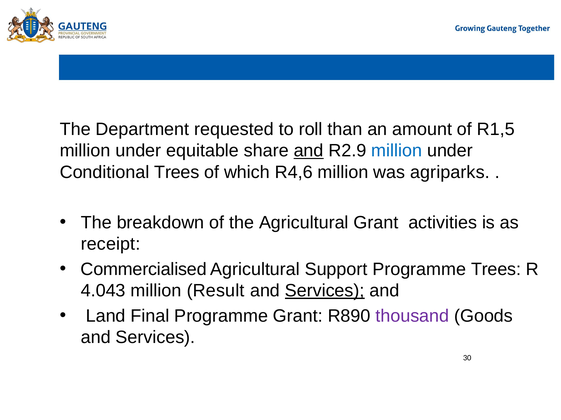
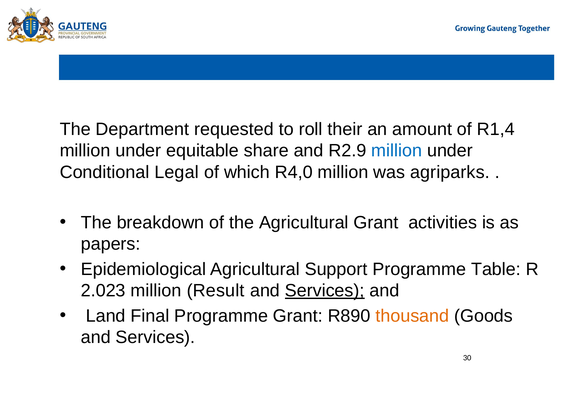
than: than -> their (345, 130)
R1,5: R1,5 -> R1,4 (496, 130)
and underline: present -> none (309, 151)
Conditional Trees: Trees -> Legal (177, 172)
R4,6: R4,6 -> R4,0 (294, 172)
receipt: receipt -> papers (111, 244)
Commercialised: Commercialised -> Epidemiological (144, 270)
Programme Trees: Trees -> Table (496, 270)
4.043: 4.043 -> 2.023 (103, 291)
thousand colour: purple -> orange (412, 316)
